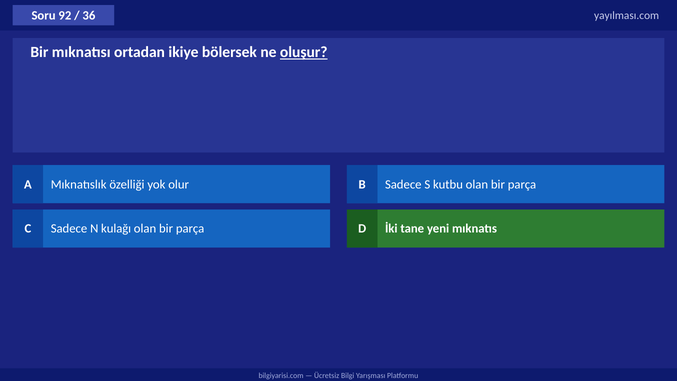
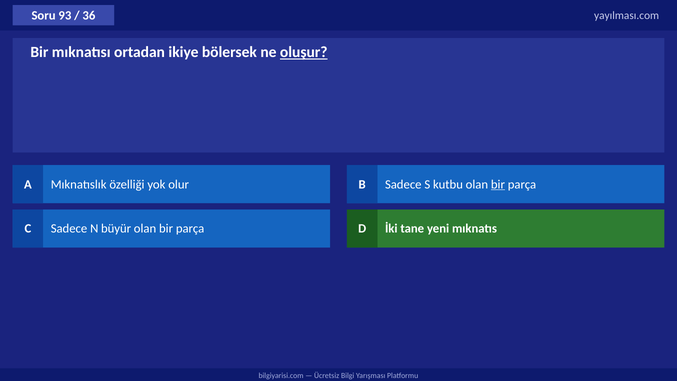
92: 92 -> 93 (65, 15)
bir underline: none -> present (498, 184)
kulağı: kulağı -> büyür (116, 229)
